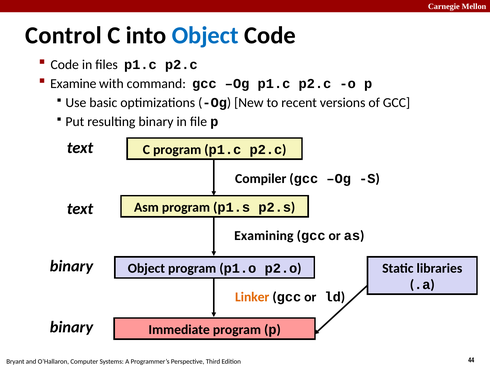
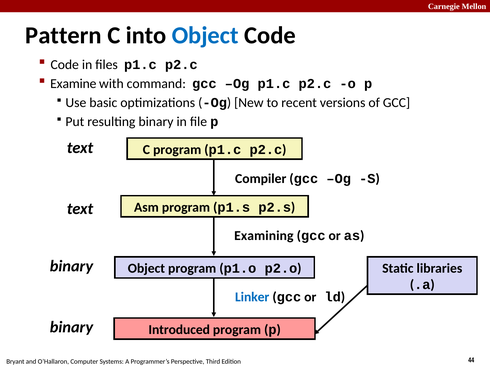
Control: Control -> Pattern (64, 35)
Linker colour: orange -> blue (252, 297)
Immediate: Immediate -> Introduced (179, 330)
